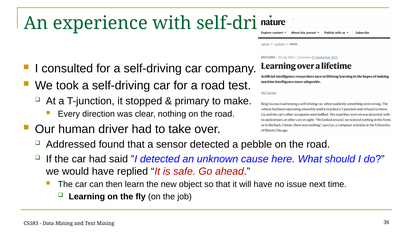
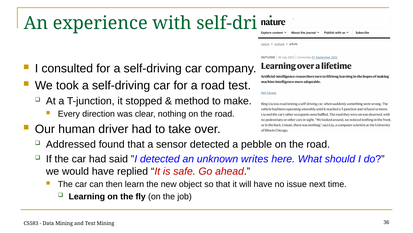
primary: primary -> method (192, 101)
cause: cause -> writes (255, 159)
